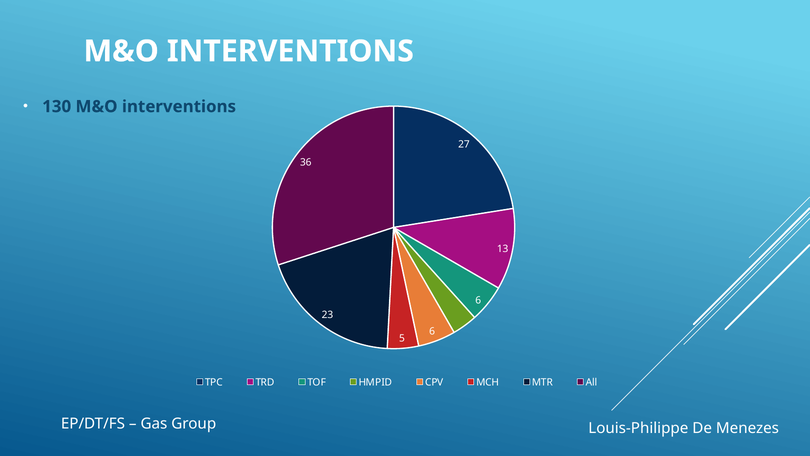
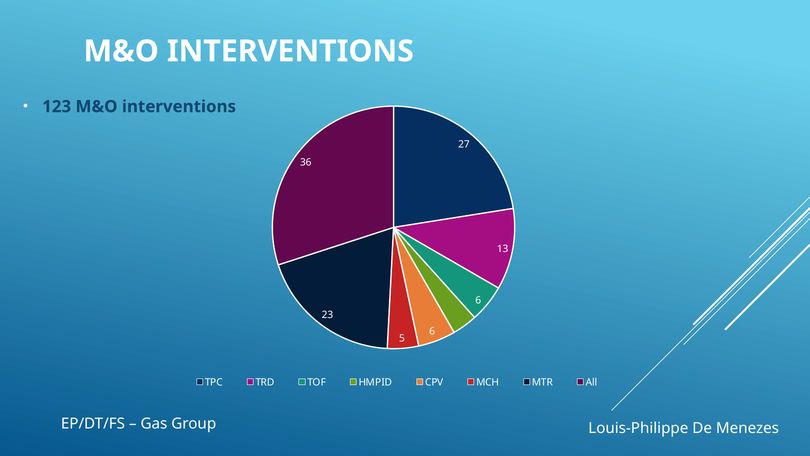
130: 130 -> 123 (57, 107)
